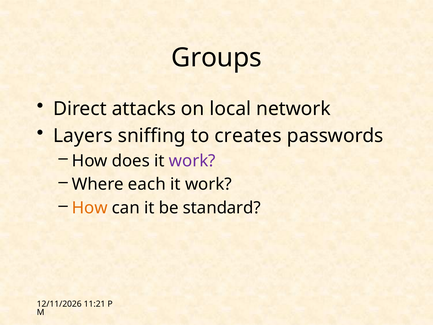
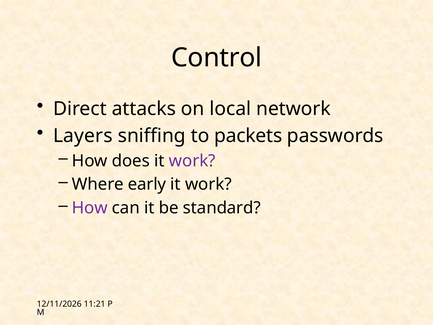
Groups: Groups -> Control (217, 58)
creates: creates -> packets (248, 136)
each: each -> early (147, 184)
How colour: orange -> purple (90, 208)
